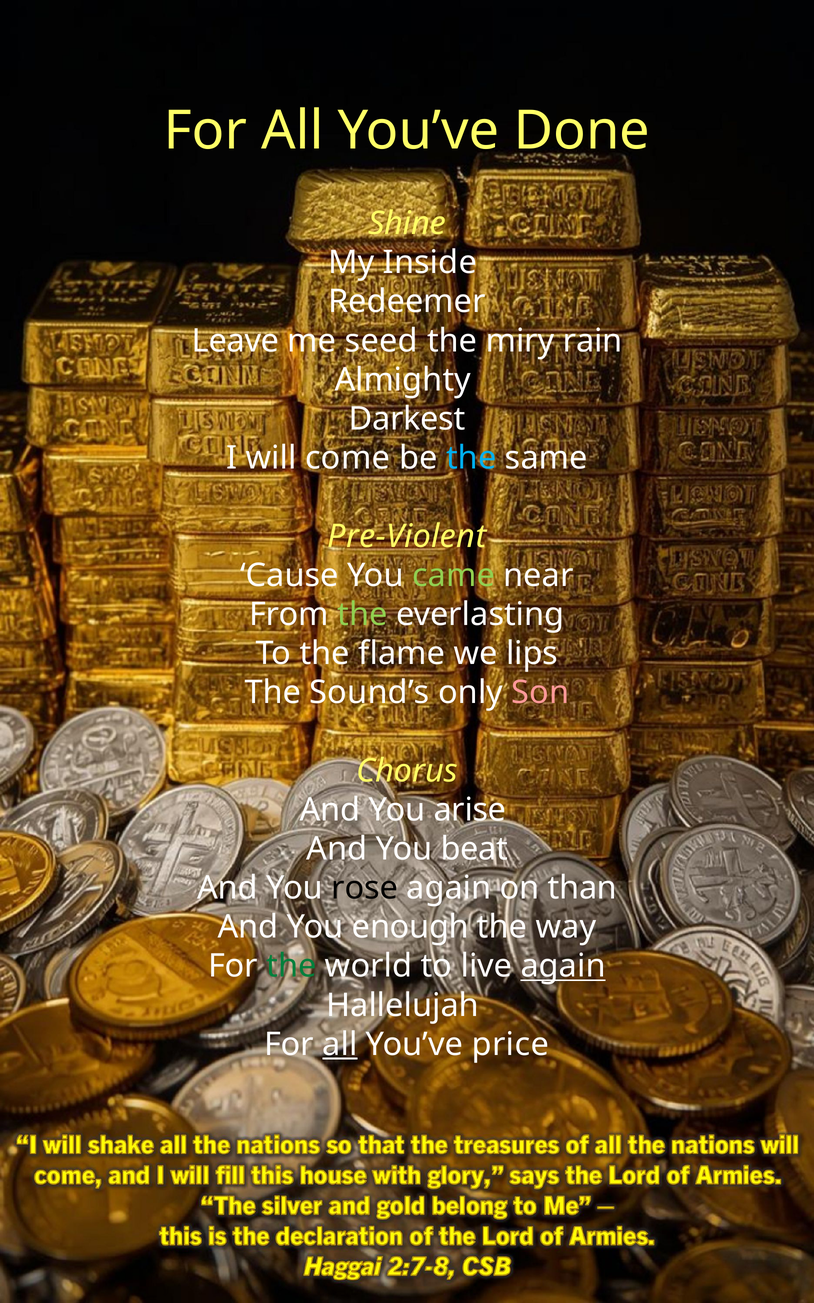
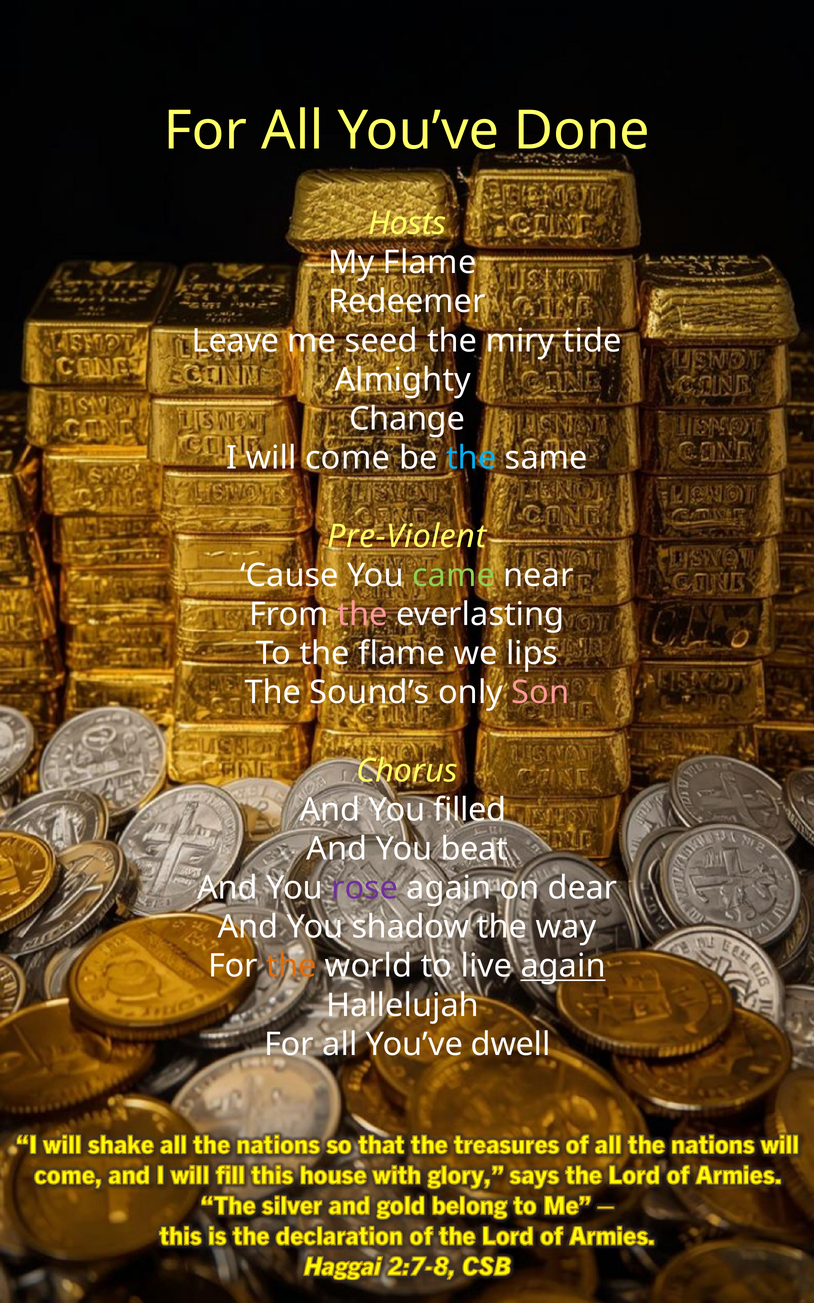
Shine: Shine -> Hosts (407, 223)
My Inside: Inside -> Flame (430, 263)
rain: rain -> tide (592, 341)
Darkest: Darkest -> Change (407, 419)
the colour: light green -> pink (362, 614)
arise: arise -> filled (470, 810)
rose colour: black -> purple (365, 888)
than: than -> dear (582, 888)
enough: enough -> shadow (410, 927)
the colour: green -> orange (292, 966)
all underline: present -> none (340, 1044)
price: price -> dwell (511, 1044)
